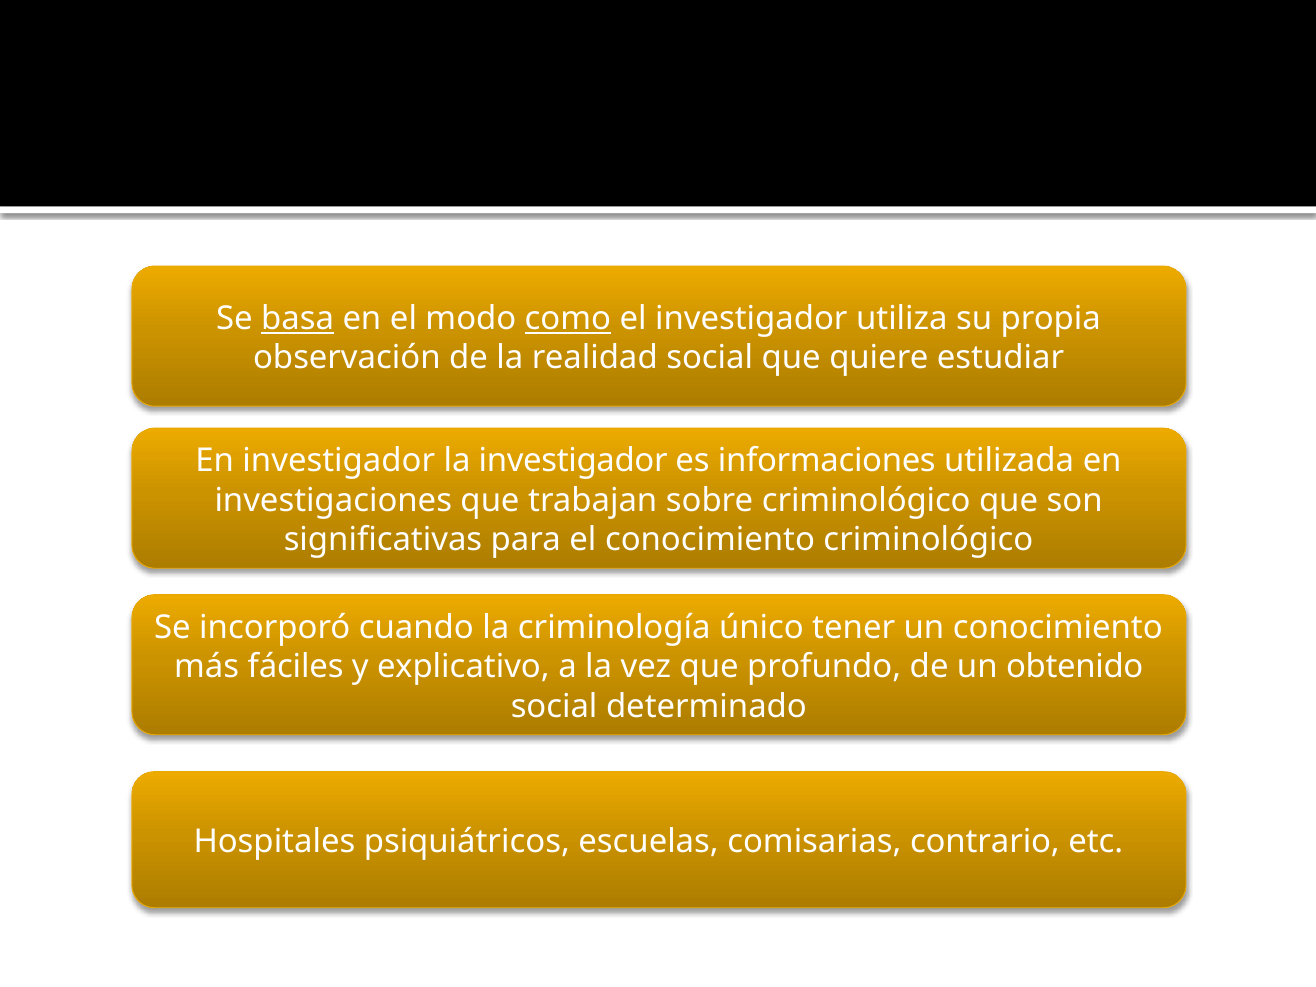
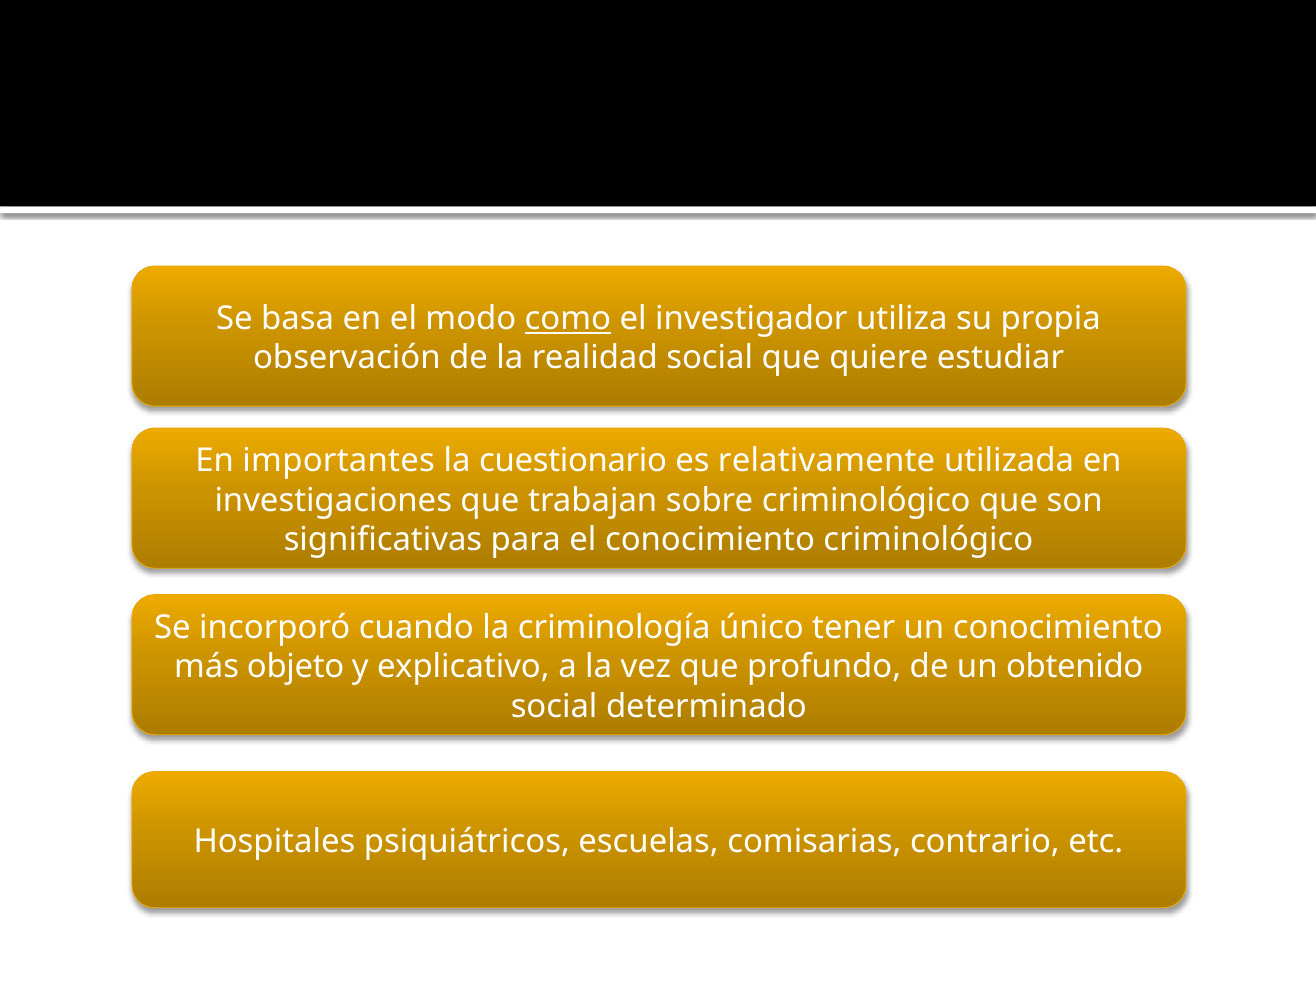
basa underline: present -> none (298, 319)
En investigador: investigador -> importantes (339, 461)
la investigador: investigador -> cuestionario (573, 461)
informaciones: informaciones -> relativamente (827, 461)
fáciles: fáciles -> objeto (296, 667)
